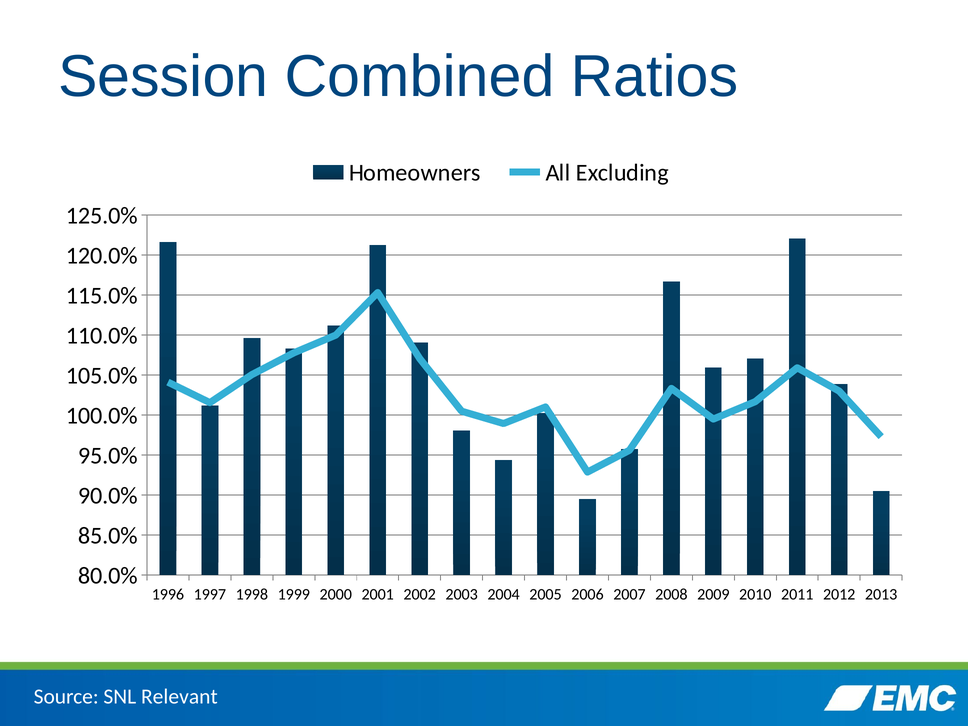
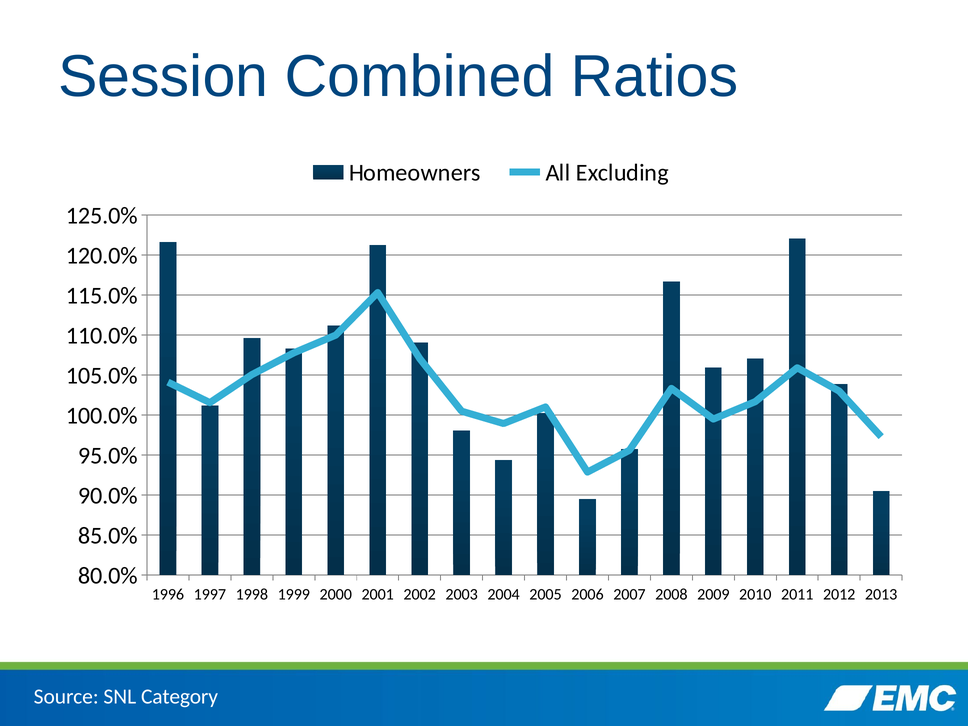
Relevant: Relevant -> Category (180, 697)
